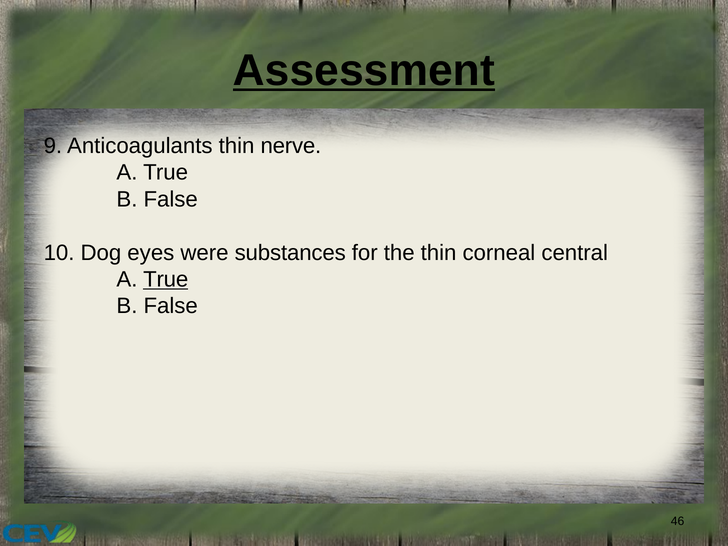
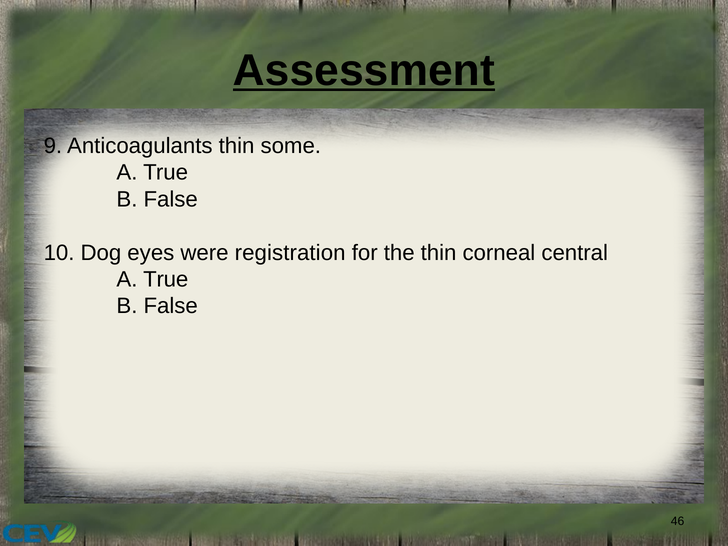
nerve: nerve -> some (291, 146)
substances: substances -> registration (290, 253)
True underline: present -> none (166, 279)
